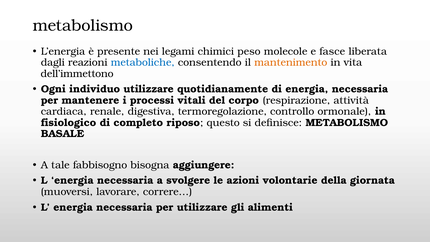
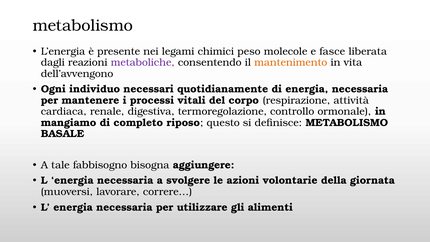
metaboliche colour: blue -> purple (143, 62)
dell’immettono: dell’immettono -> dell’avvengono (77, 74)
individuo utilizzare: utilizzare -> necessari (149, 89)
fisiologico: fisiologico -> mangiamo (69, 123)
